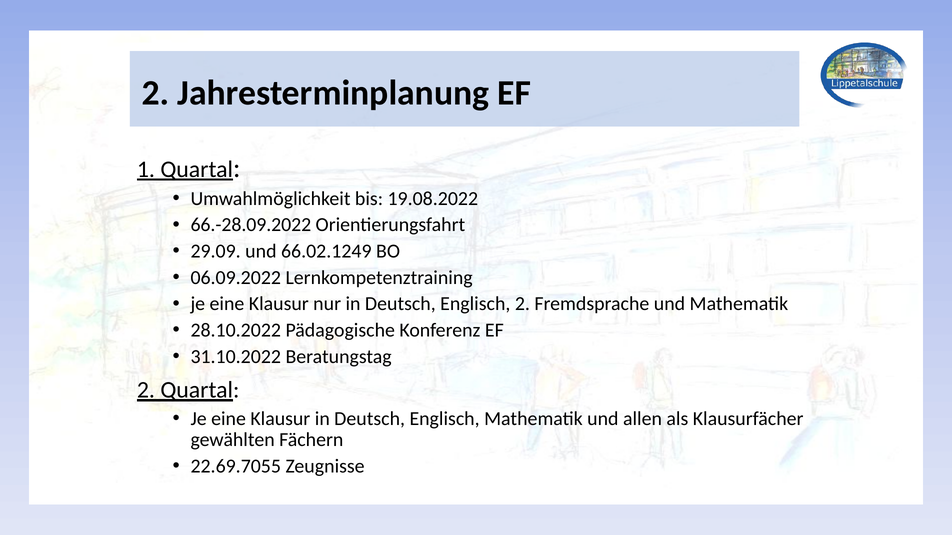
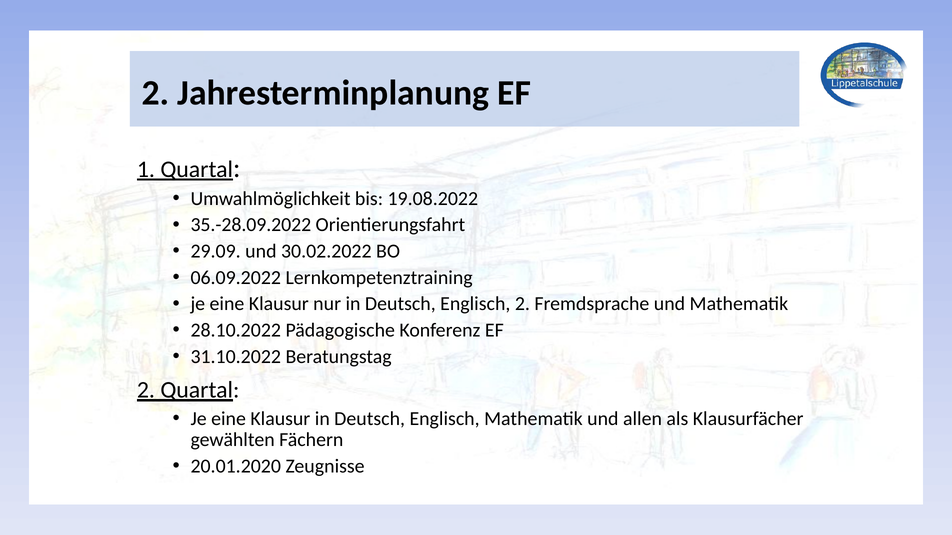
66.-28.09.2022: 66.-28.09.2022 -> 35.-28.09.2022 (251, 225)
66.02.1249: 66.02.1249 -> 30.02.2022 (326, 251)
22.69.7055: 22.69.7055 -> 20.01.2020 (236, 467)
